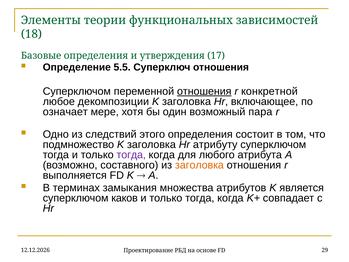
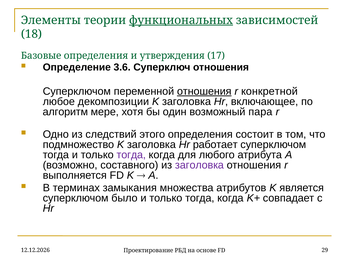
функциональных underline: none -> present (181, 20)
5.5: 5.5 -> 3.6 (122, 67)
означает: означает -> алгоритм (65, 112)
атрибуту: атрибуту -> работает (215, 144)
заголовка colour: orange -> purple (199, 165)
каков: каков -> было (124, 198)
